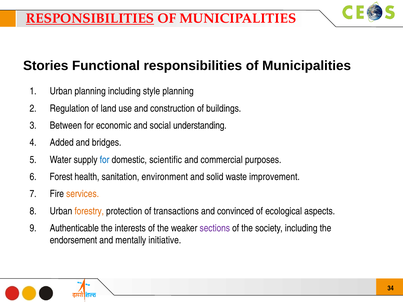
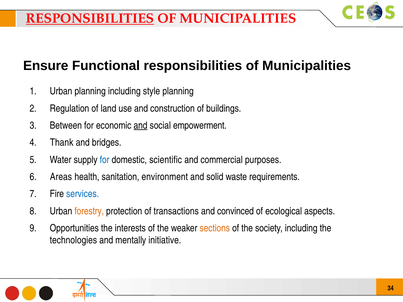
Stories: Stories -> Ensure (46, 66)
and underline: none -> present (141, 126)
understanding: understanding -> empowerment (200, 126)
Added: Added -> Thank (62, 143)
Forest: Forest -> Areas (61, 177)
improvement: improvement -> requirements (275, 177)
services colour: orange -> blue (83, 194)
Authenticable: Authenticable -> Opportunities (74, 228)
sections colour: purple -> orange (215, 228)
endorsement: endorsement -> technologies (73, 240)
